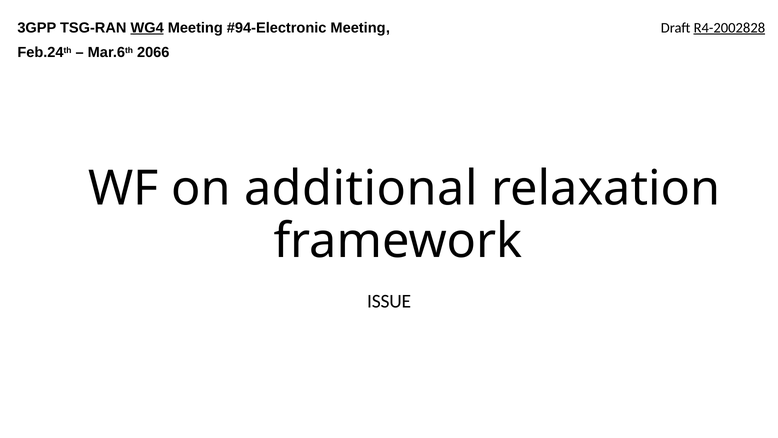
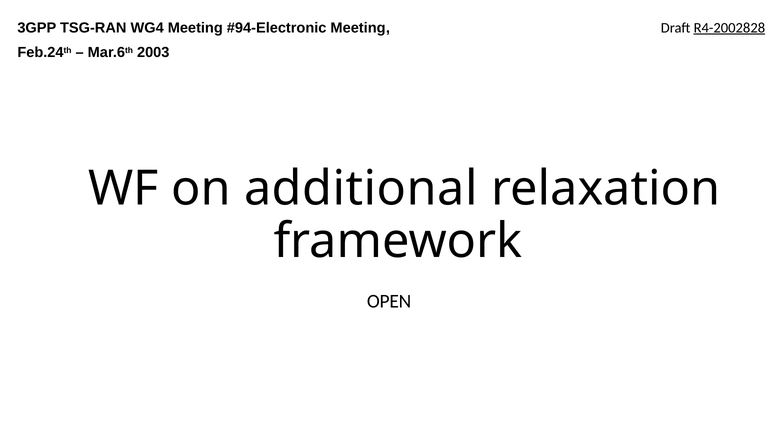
WG4 underline: present -> none (147, 28)
2066: 2066 -> 2003 (153, 53)
ISSUE: ISSUE -> OPEN (389, 301)
